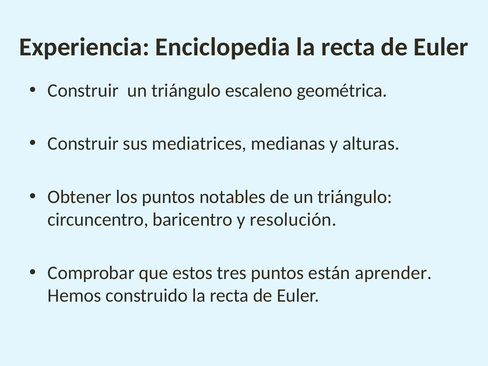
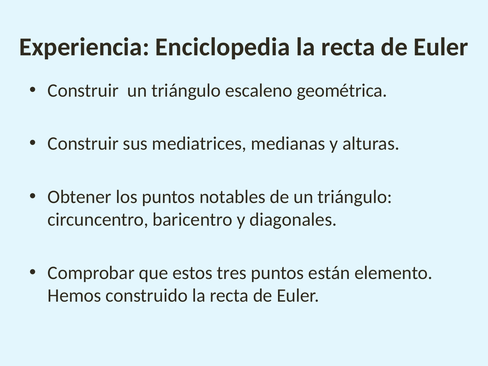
resolución: resolución -> diagonales (293, 220)
aprender: aprender -> elemento (394, 273)
